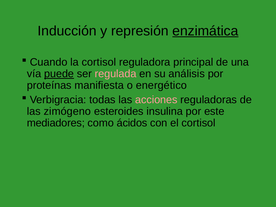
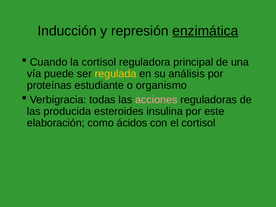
puede underline: present -> none (59, 74)
regulada colour: pink -> yellow (116, 74)
manifiesta: manifiesta -> estudiante (99, 85)
energético: energético -> organismo (161, 85)
zimógeno: zimógeno -> producida (67, 111)
mediadores: mediadores -> elaboración (56, 123)
